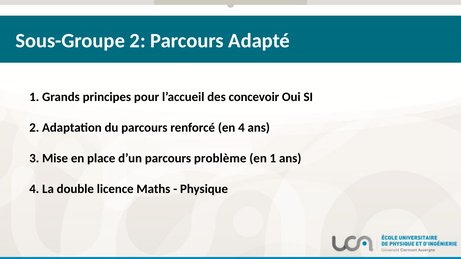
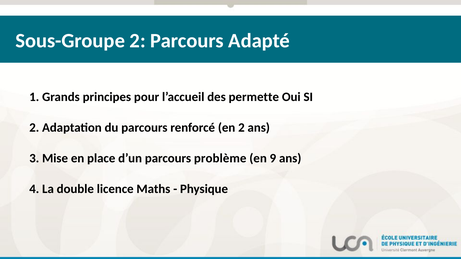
concevoir: concevoir -> permette (254, 97)
en 4: 4 -> 2 (241, 128)
en 1: 1 -> 9 (273, 158)
